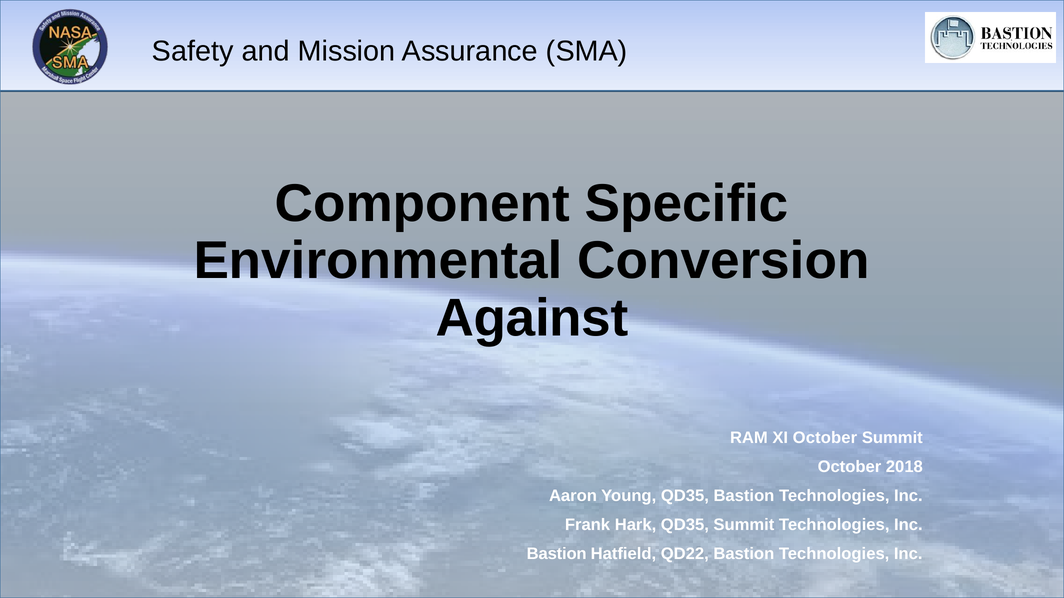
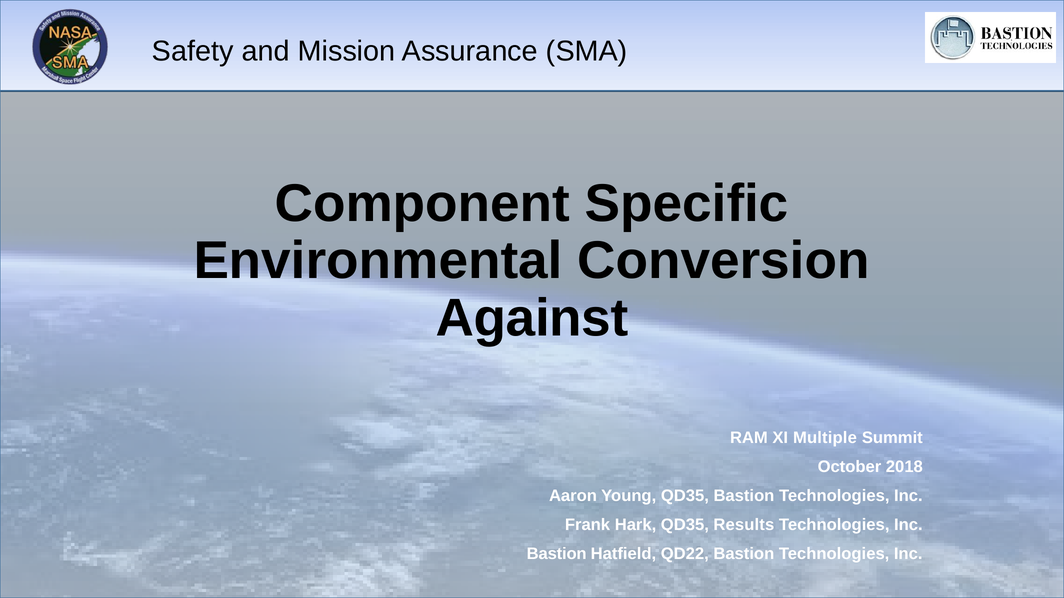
XI October: October -> Multiple (825, 438)
QD35 Summit: Summit -> Results (744, 525)
